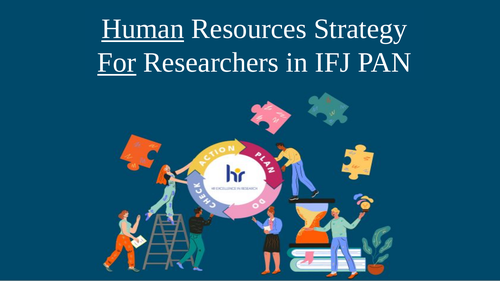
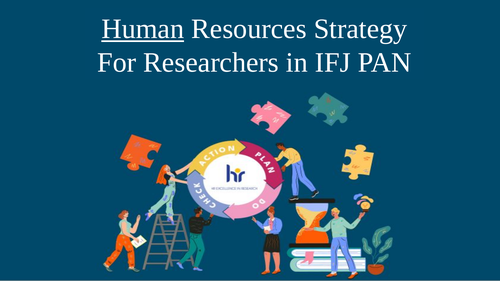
For underline: present -> none (117, 63)
